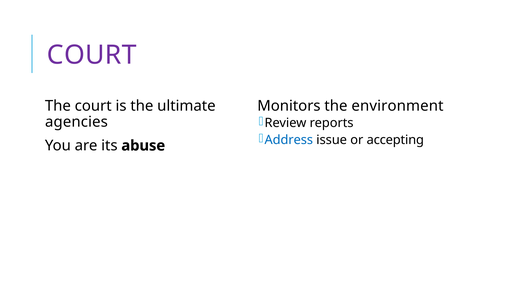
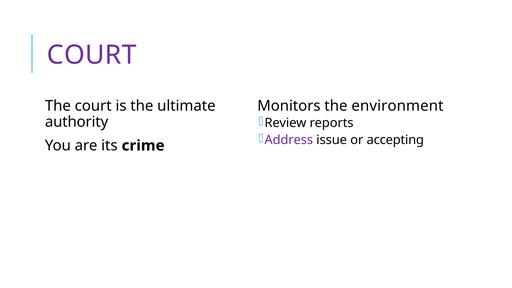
agencies: agencies -> authority (77, 122)
Address colour: blue -> purple (289, 140)
abuse: abuse -> crime (143, 146)
